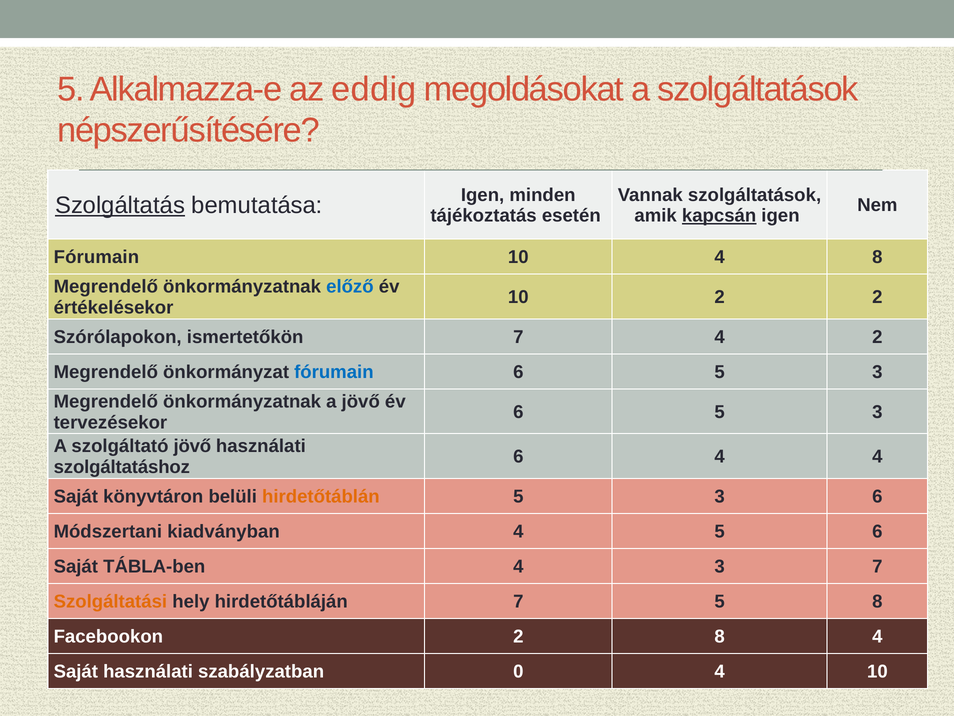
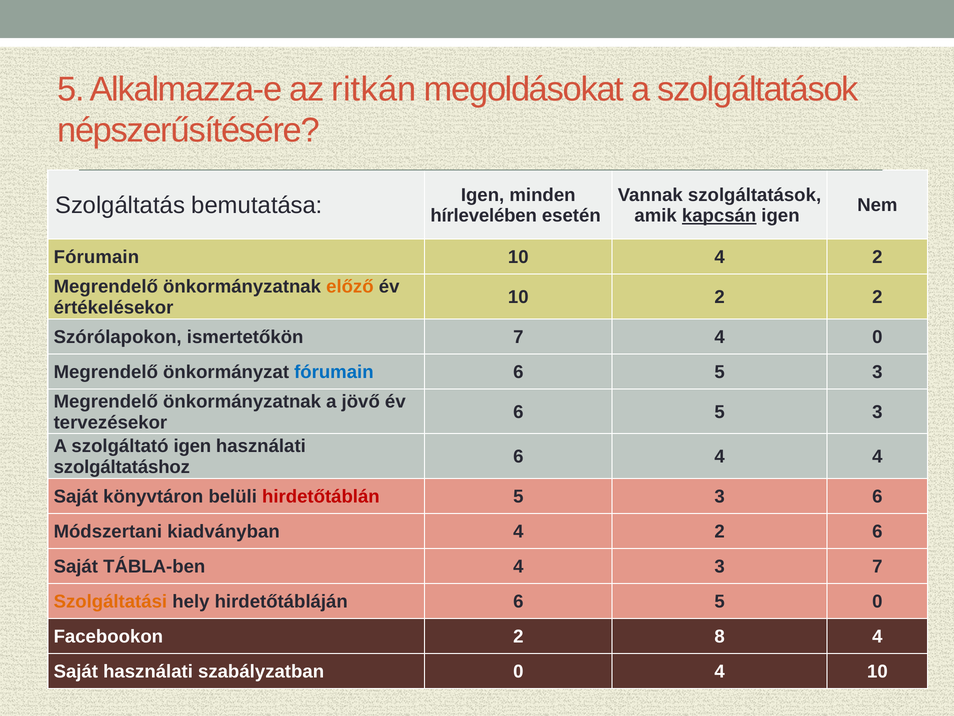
eddig: eddig -> ritkán (374, 89)
Szolgáltatás underline: present -> none (120, 205)
tájékoztatás: tájékoztatás -> hírlevelében (484, 216)
10 4 8: 8 -> 2 (877, 257)
előző colour: blue -> orange (350, 287)
4 2: 2 -> 0 (877, 337)
szolgáltató jövő: jövő -> igen (192, 446)
hirdetőtáblán colour: orange -> red (321, 496)
kiadványban 4 5: 5 -> 2 (720, 531)
hirdetőtábláján 7: 7 -> 6 (518, 601)
5 8: 8 -> 0 (877, 601)
